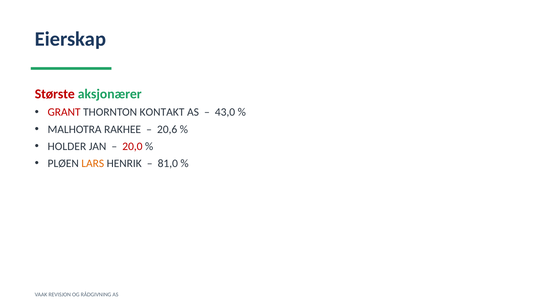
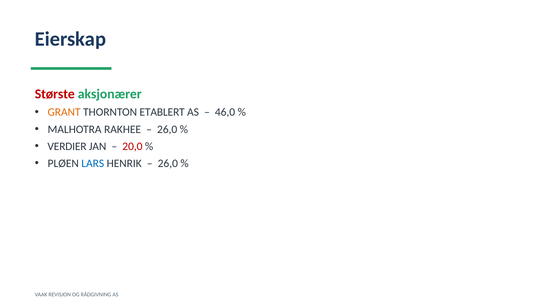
GRANT colour: red -> orange (64, 112)
KONTAKT: KONTAKT -> ETABLERT (162, 112)
43,0: 43,0 -> 46,0 (225, 112)
20,6: 20,6 -> 26,0 (167, 130)
HOLDER: HOLDER -> VERDIER (67, 147)
LARS colour: orange -> blue (93, 164)
81,0: 81,0 -> 26,0 (168, 164)
